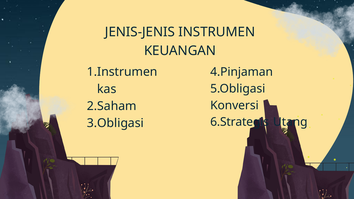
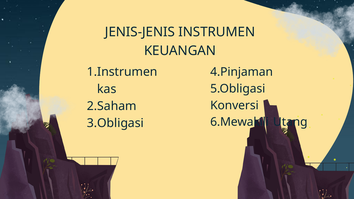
6.Strategis: 6.Strategis -> 6.Mewakili (240, 122)
